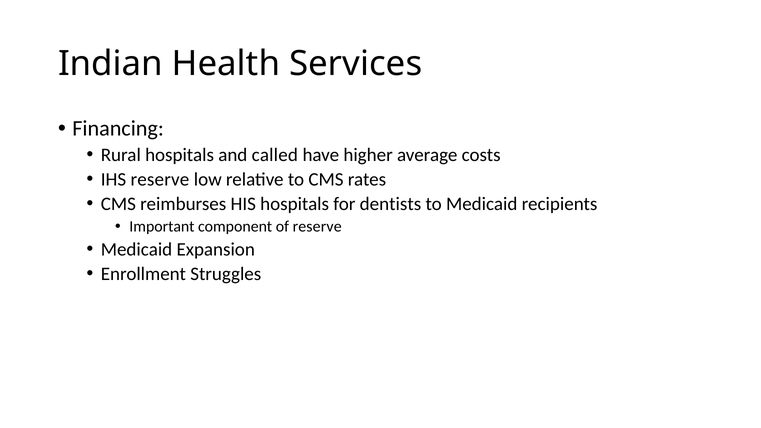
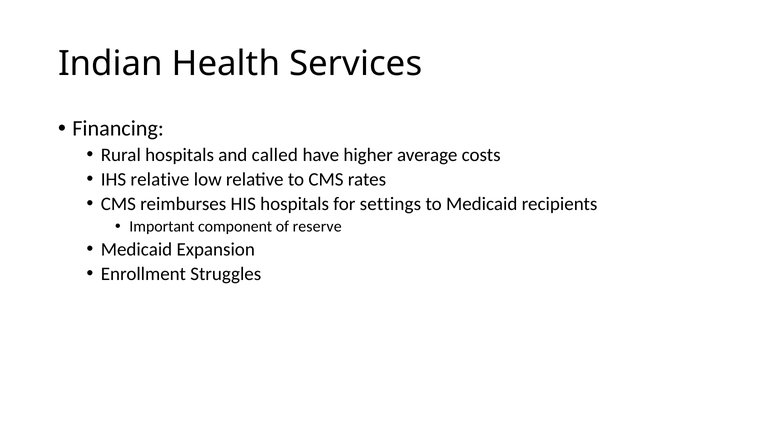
IHS reserve: reserve -> relative (160, 179)
dentists: dentists -> settings (390, 204)
